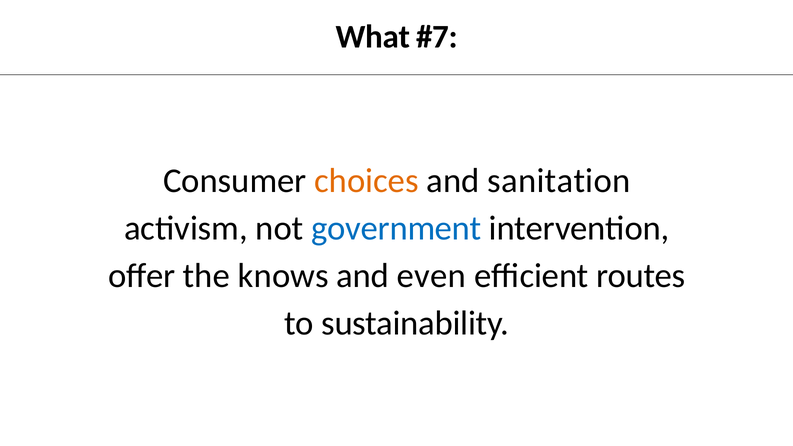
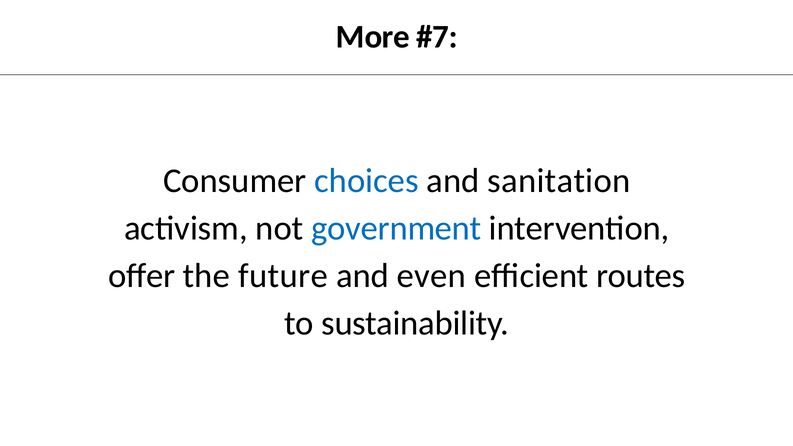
What: What -> More (373, 37)
choices colour: orange -> blue (366, 181)
knows: knows -> future (283, 276)
